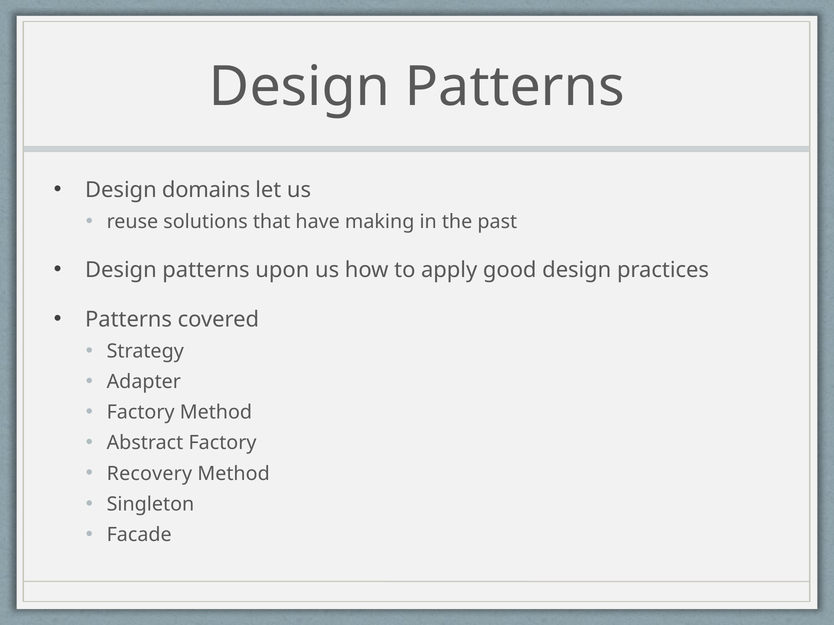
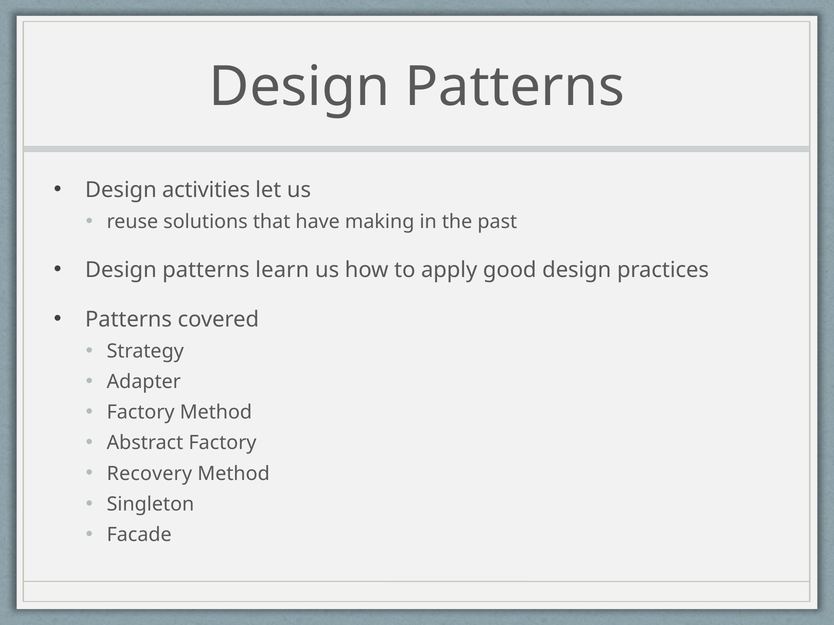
domains: domains -> activities (206, 190)
upon: upon -> learn (282, 270)
